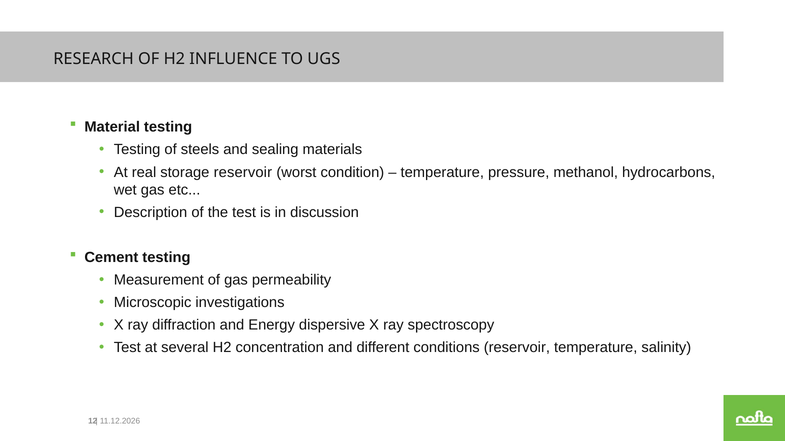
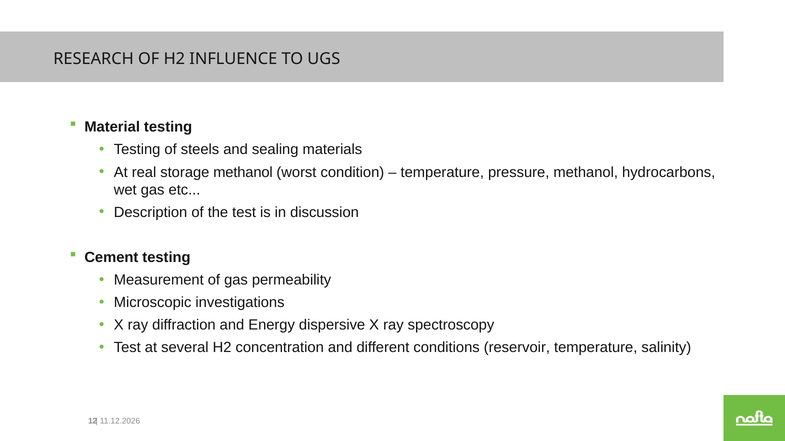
storage reservoir: reservoir -> methanol (243, 172)
